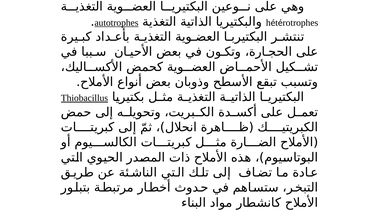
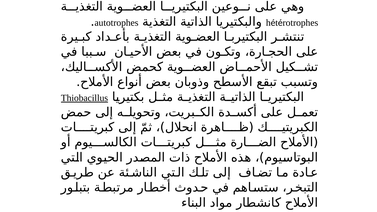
autotrophes underline: present -> none (116, 23)
